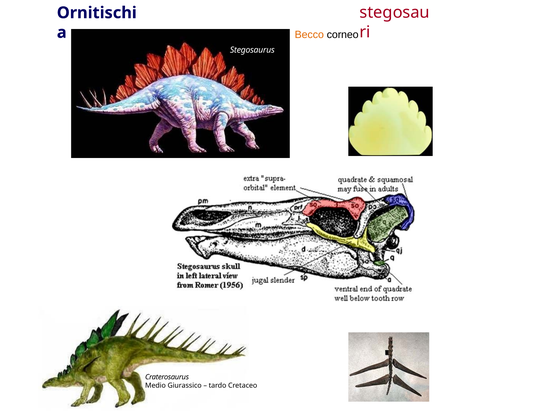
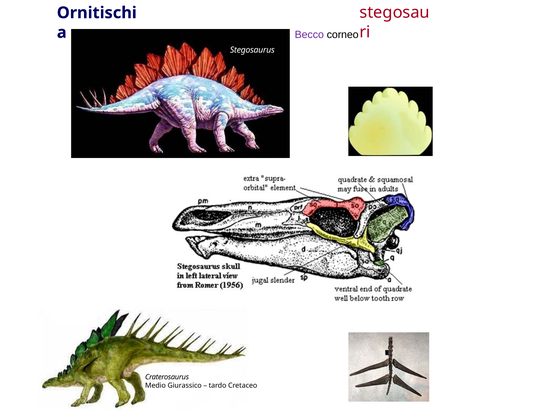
Becco colour: orange -> purple (309, 35)
